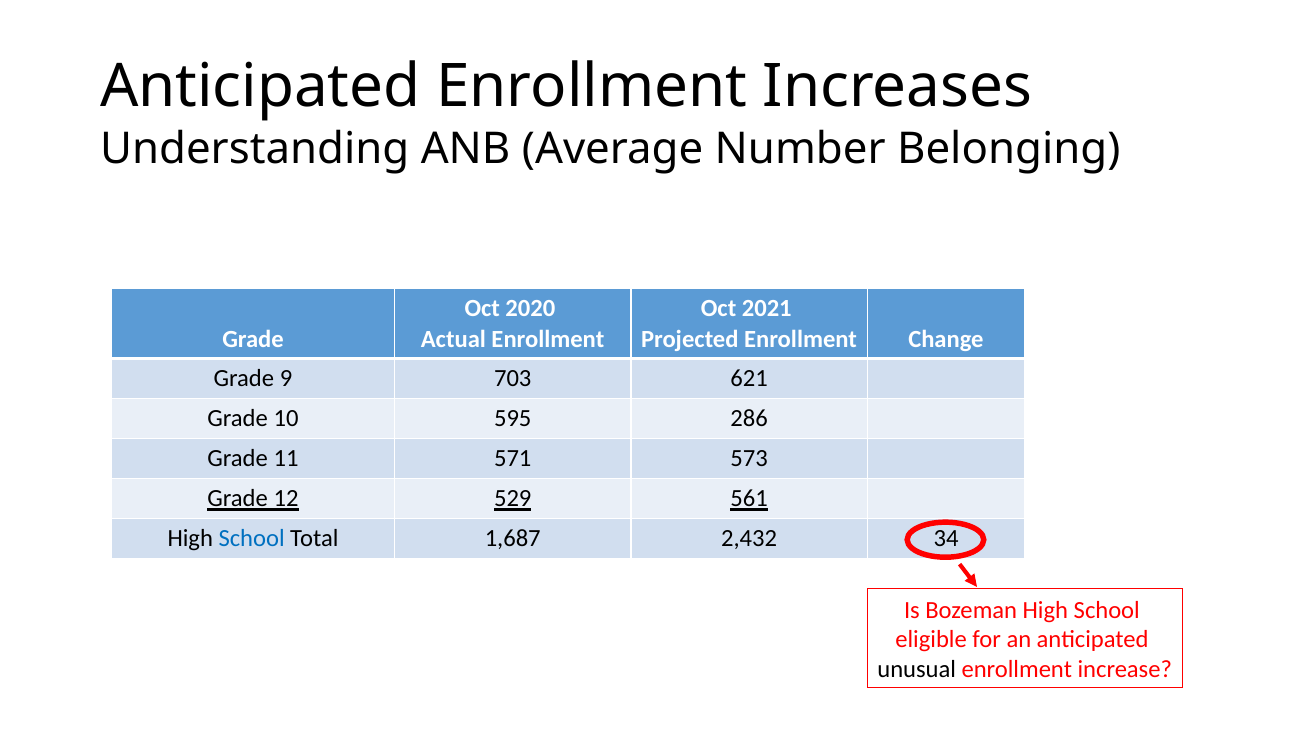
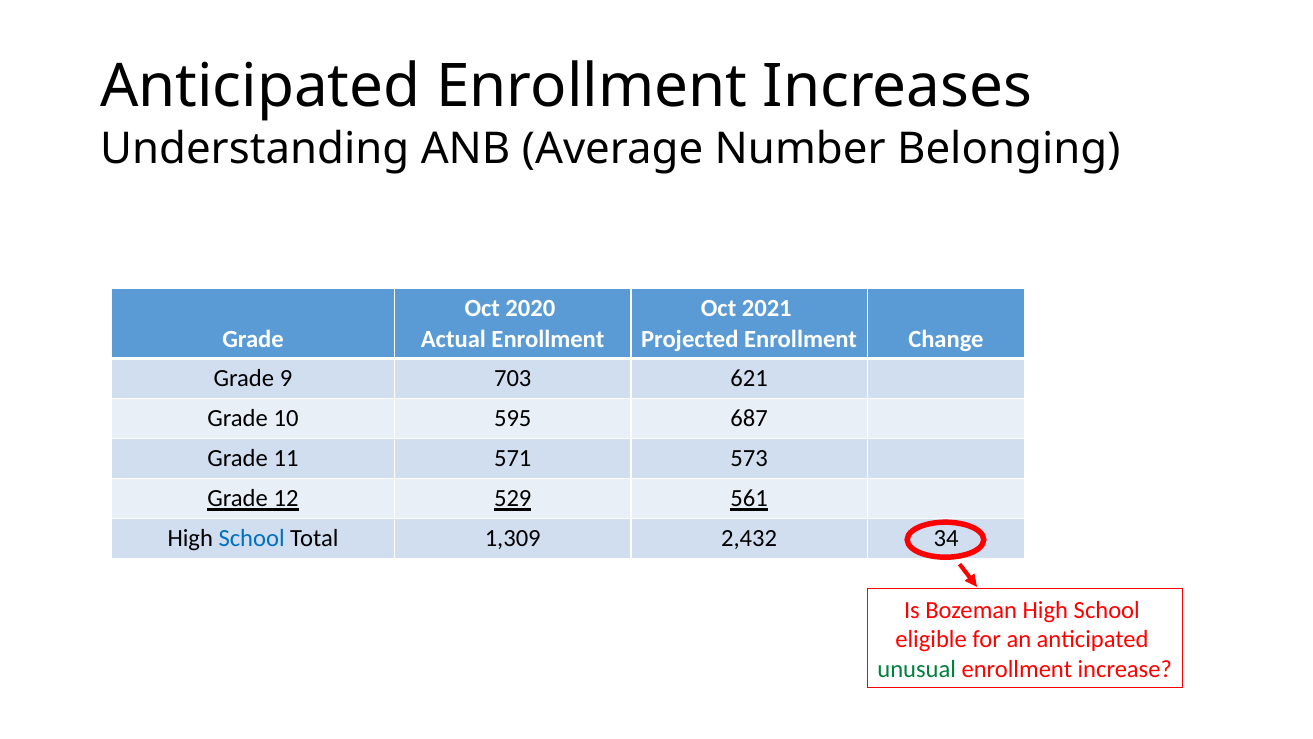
286: 286 -> 687 (749, 418)
1,687: 1,687 -> 1,309 (513, 538)
unusual colour: black -> green (917, 669)
